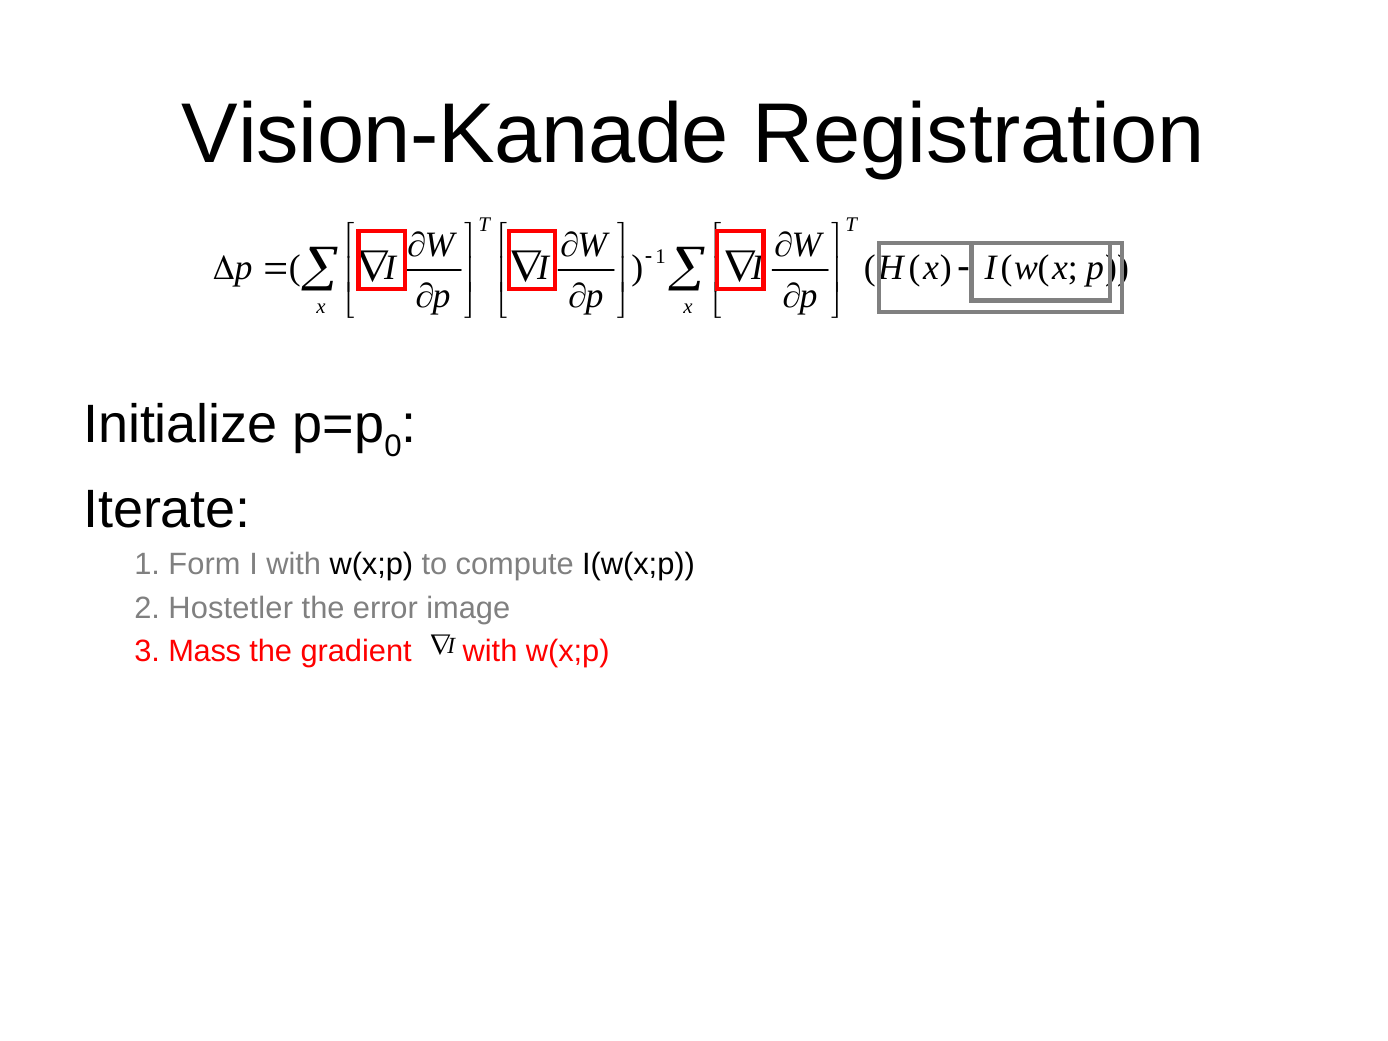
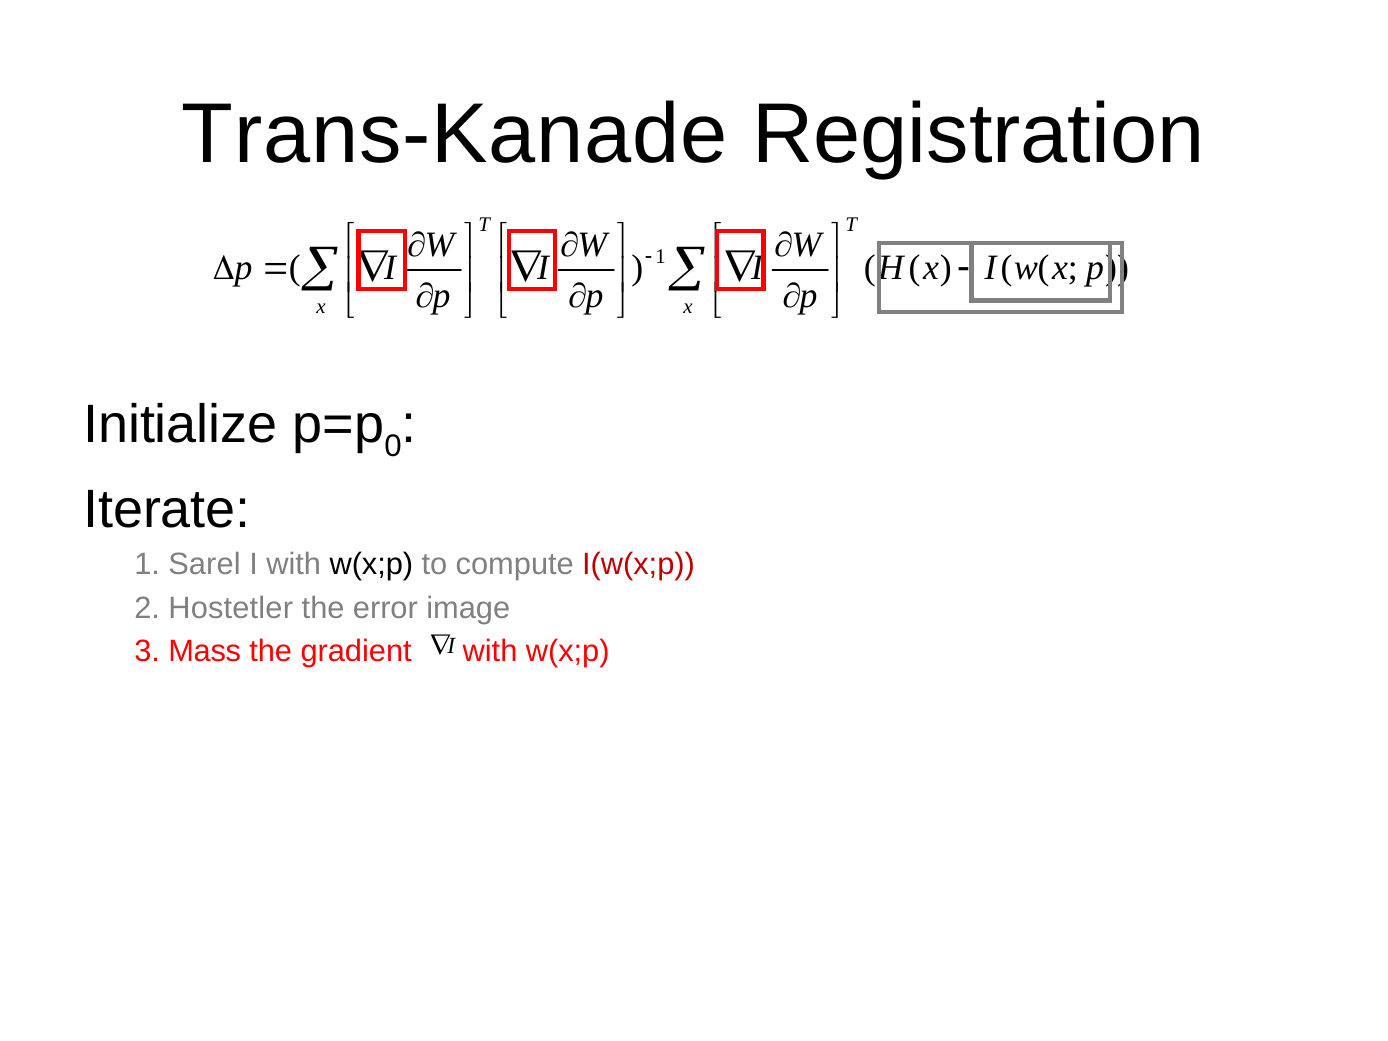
Vision-Kanade: Vision-Kanade -> Trans-Kanade (455, 134)
Form: Form -> Sarel (204, 565)
I(w(x;p colour: black -> red (638, 565)
